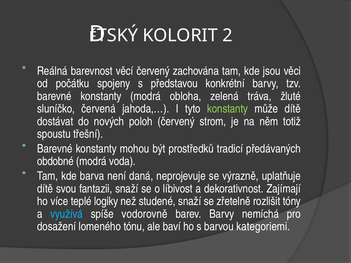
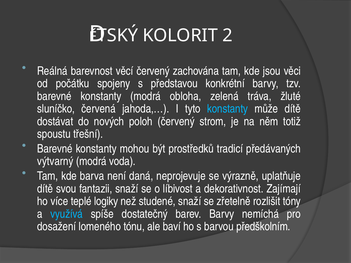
konstanty colour: light green -> light blue (228, 109)
obdobné: obdobné -> výtvarný (55, 162)
vodorovně: vodorovně -> dostatečný (145, 214)
kategoriemi: kategoriemi -> předškolním (263, 227)
